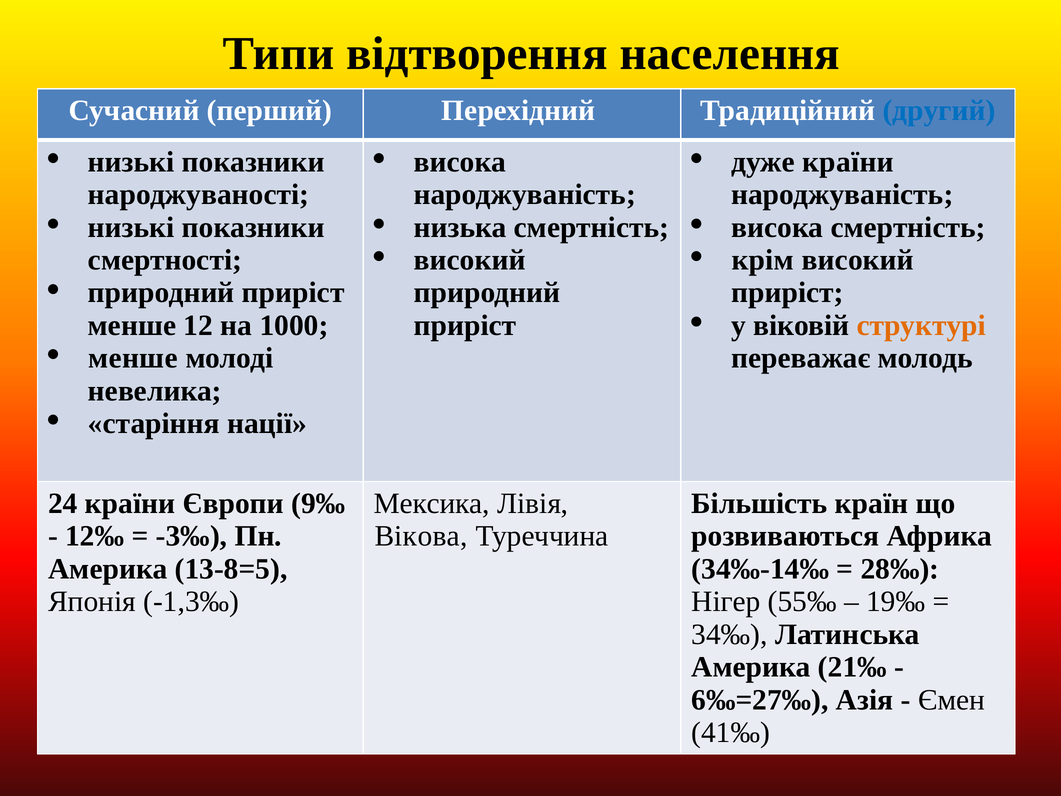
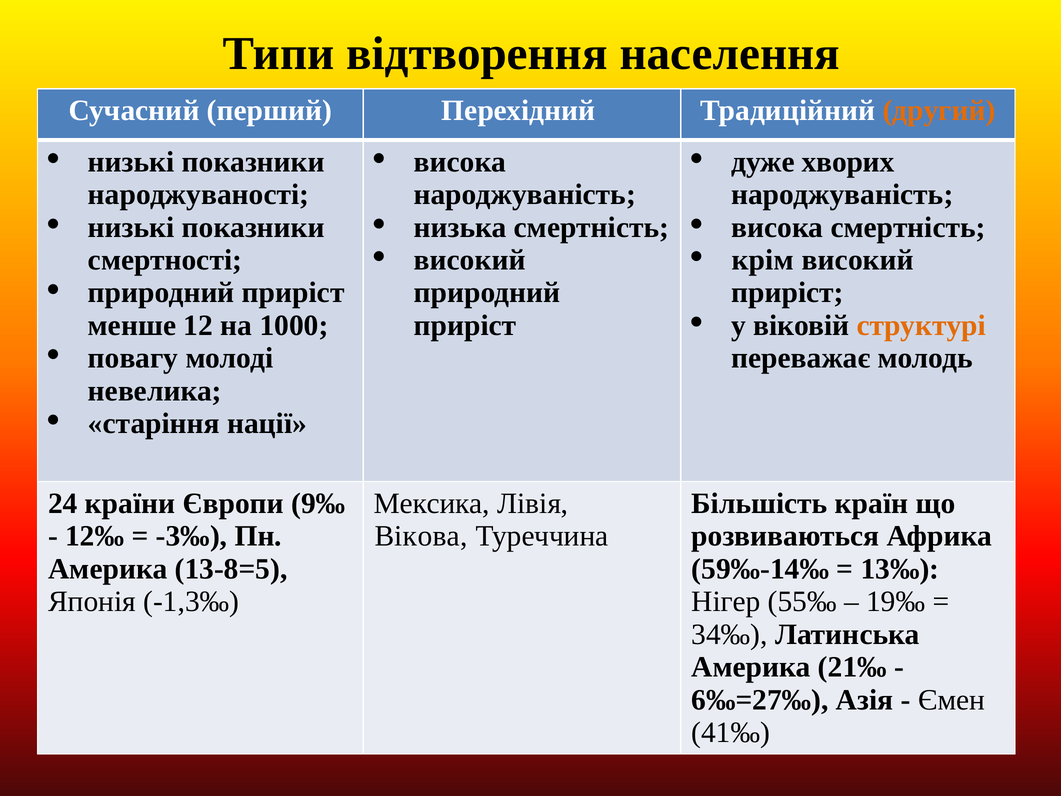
другий colour: blue -> orange (939, 111)
дуже країни: країни -> хворих (848, 162)
менше: менше -> повагу (133, 358)
34‰-14‰: 34‰-14‰ -> 59‰-14‰ (760, 569)
28‰: 28‰ -> 13‰ (900, 569)
